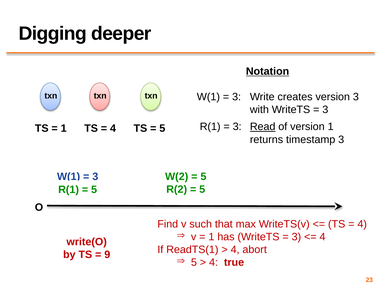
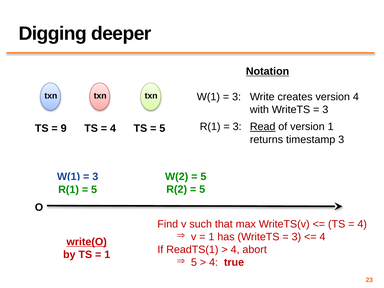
version 3: 3 -> 4 (356, 97)
1: 1 -> 9 (64, 128)
write(O underline: none -> present (87, 242)
9: 9 -> 1 (107, 255)
